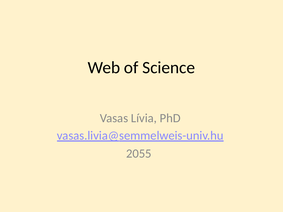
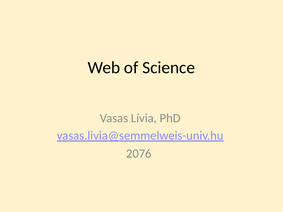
2055: 2055 -> 2076 (139, 154)
